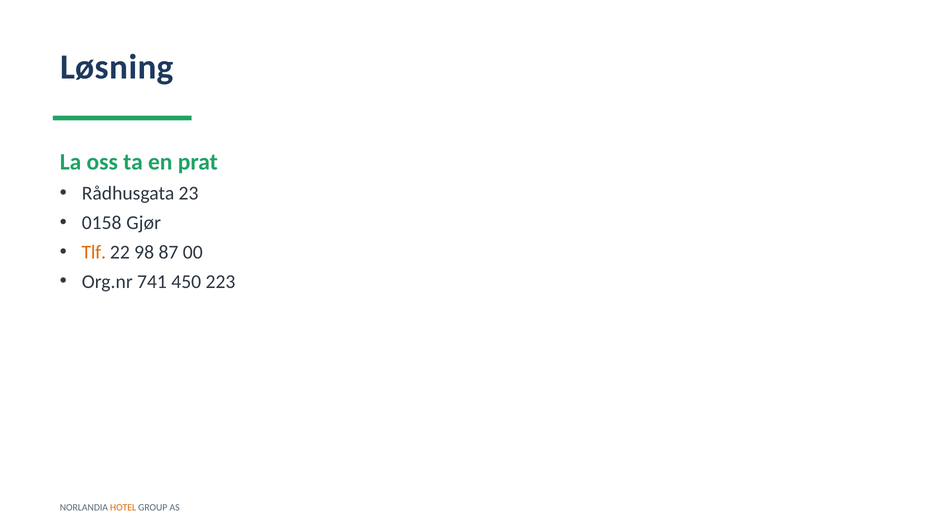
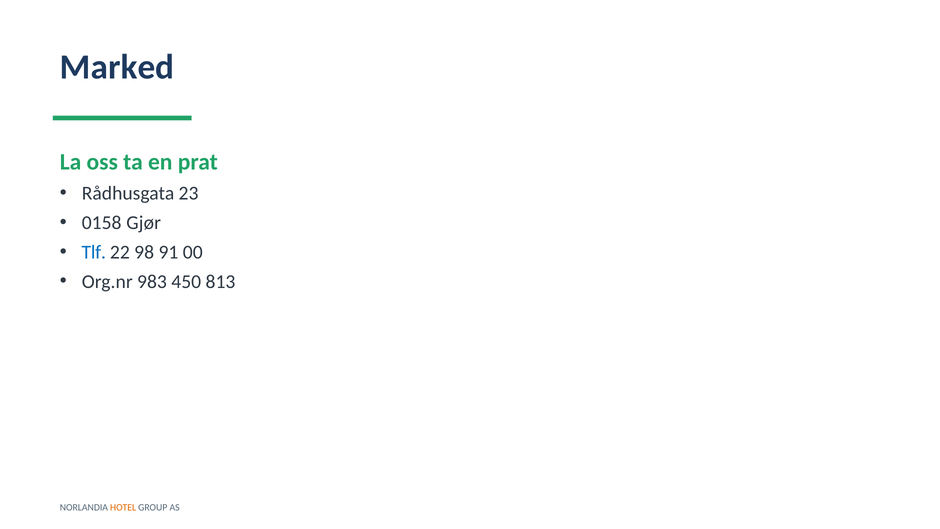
Løsning: Løsning -> Marked (117, 67)
Tlf colour: orange -> blue (94, 252)
87: 87 -> 91 (168, 252)
741: 741 -> 983 (152, 281)
223: 223 -> 813 (220, 281)
